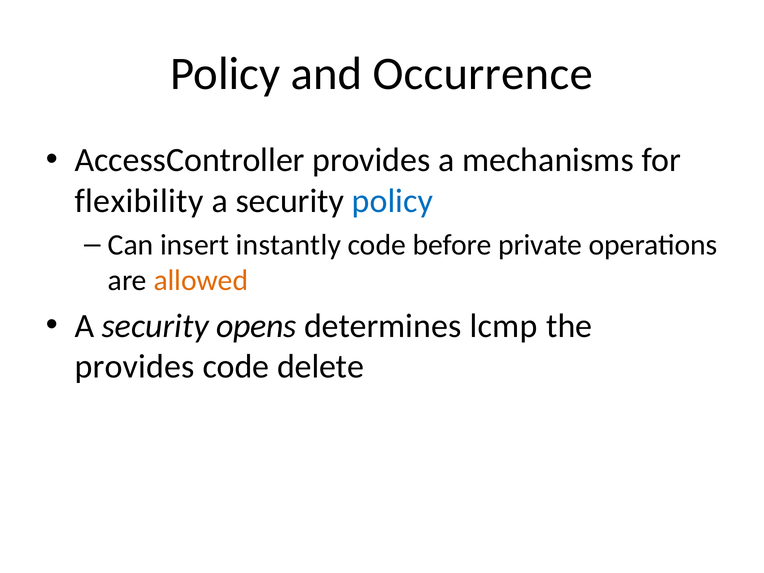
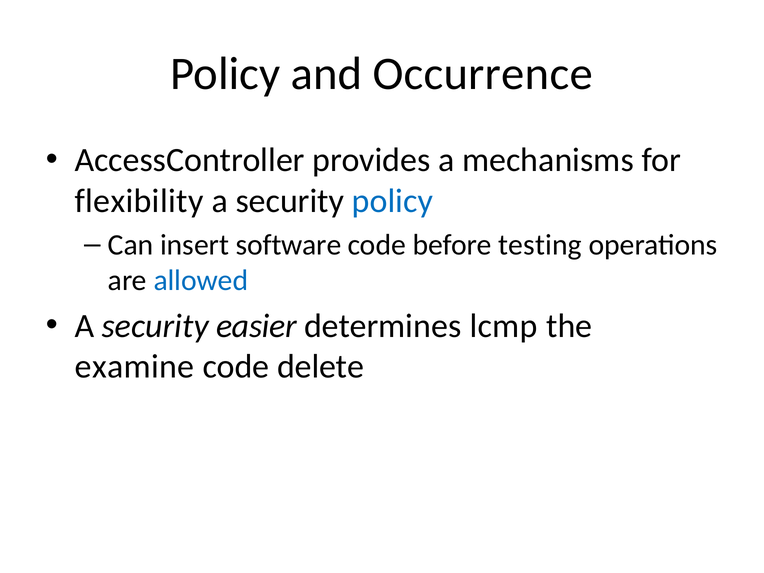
instantly: instantly -> software (289, 245)
private: private -> testing (540, 245)
allowed colour: orange -> blue (201, 281)
opens: opens -> easier (256, 326)
provides: provides -> examine (135, 367)
